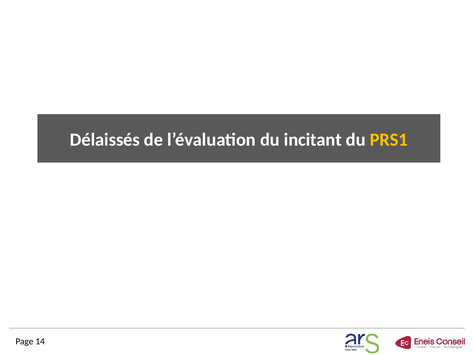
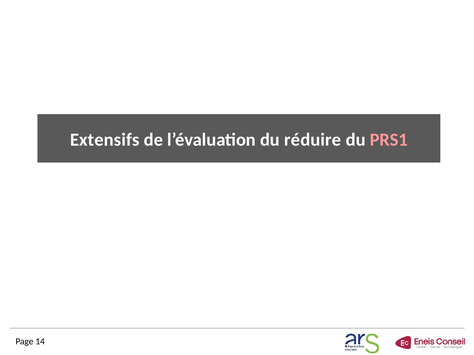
Délaissés: Délaissés -> Extensifs (105, 140)
incitant: incitant -> réduire (313, 140)
PRS1 colour: yellow -> pink (389, 140)
